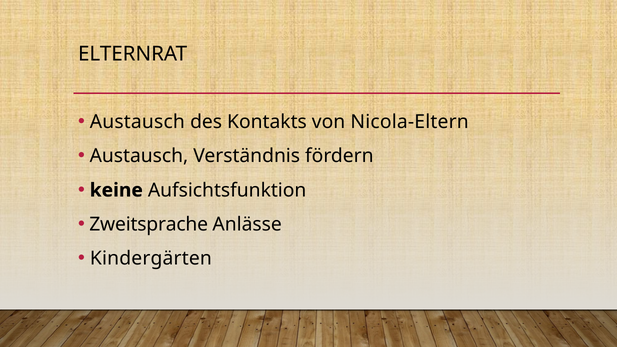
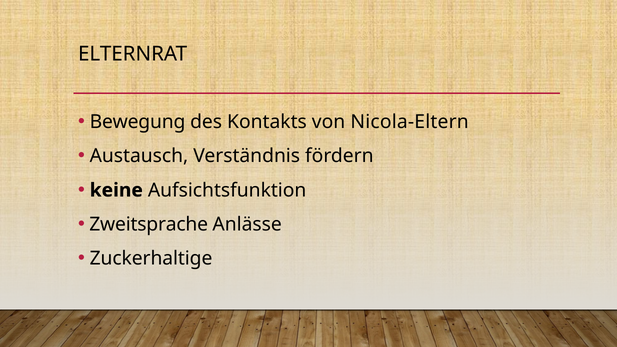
Austausch: Austausch -> Bewegung (138, 122)
Kindergärten: Kindergärten -> Zuckerhaltige (151, 259)
